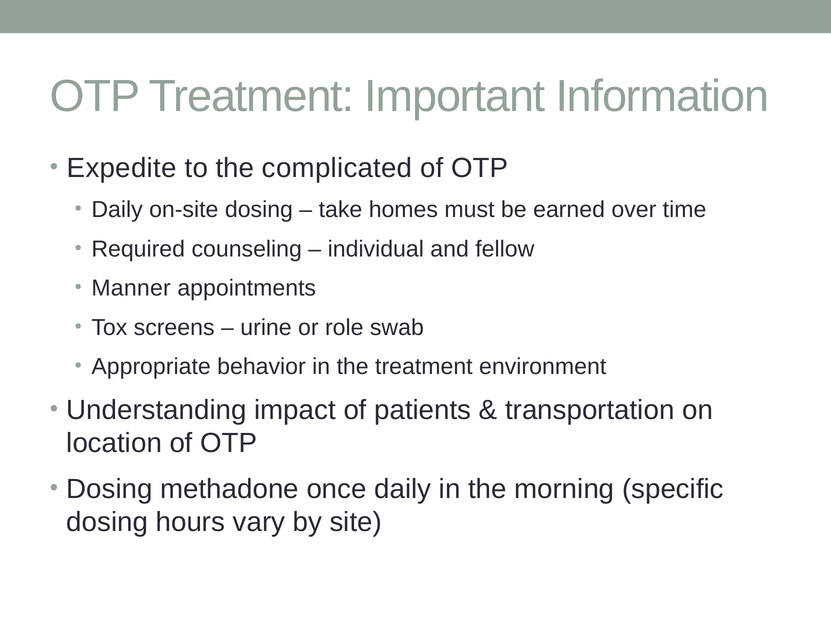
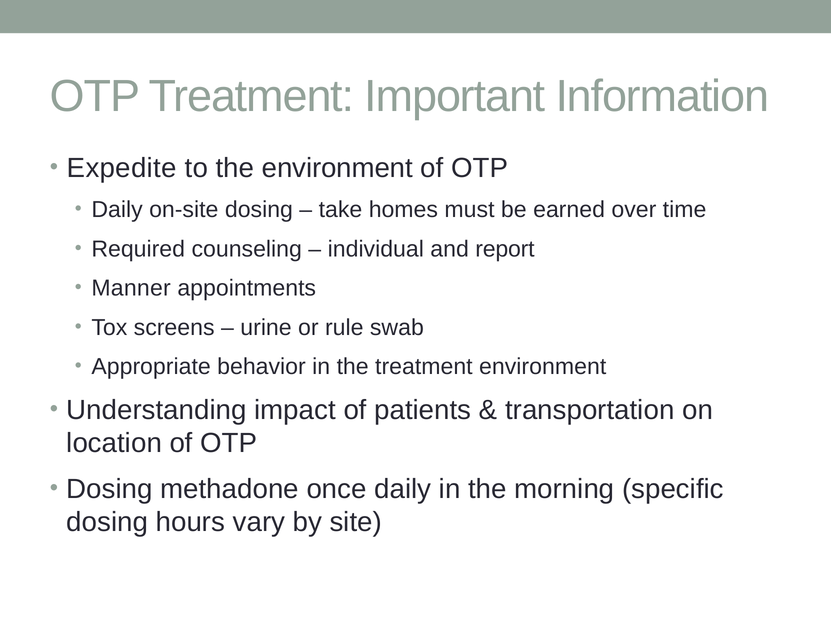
the complicated: complicated -> environment (337, 168)
fellow: fellow -> report (505, 249)
role: role -> rule (344, 328)
